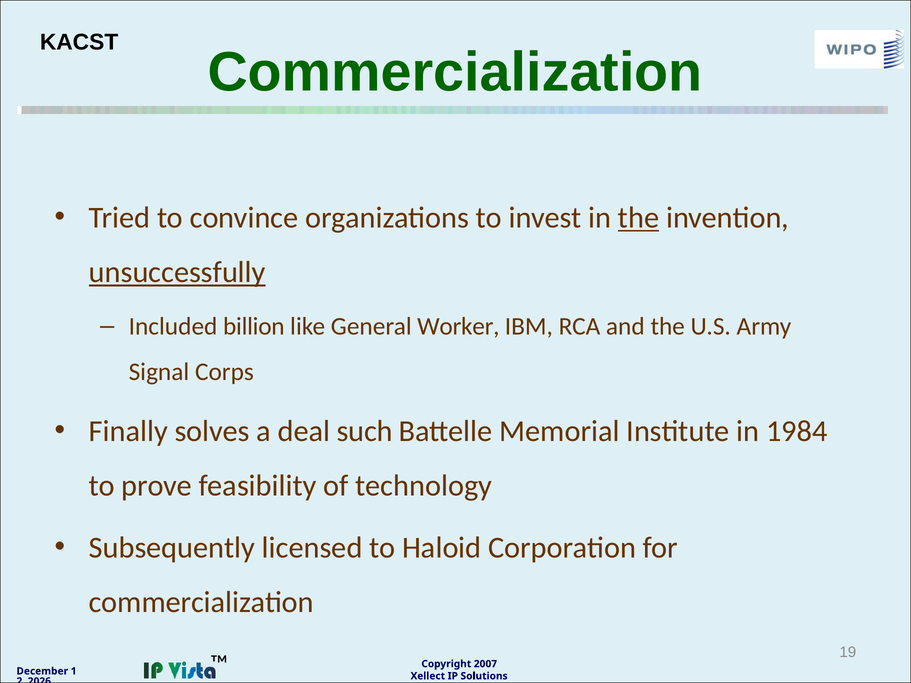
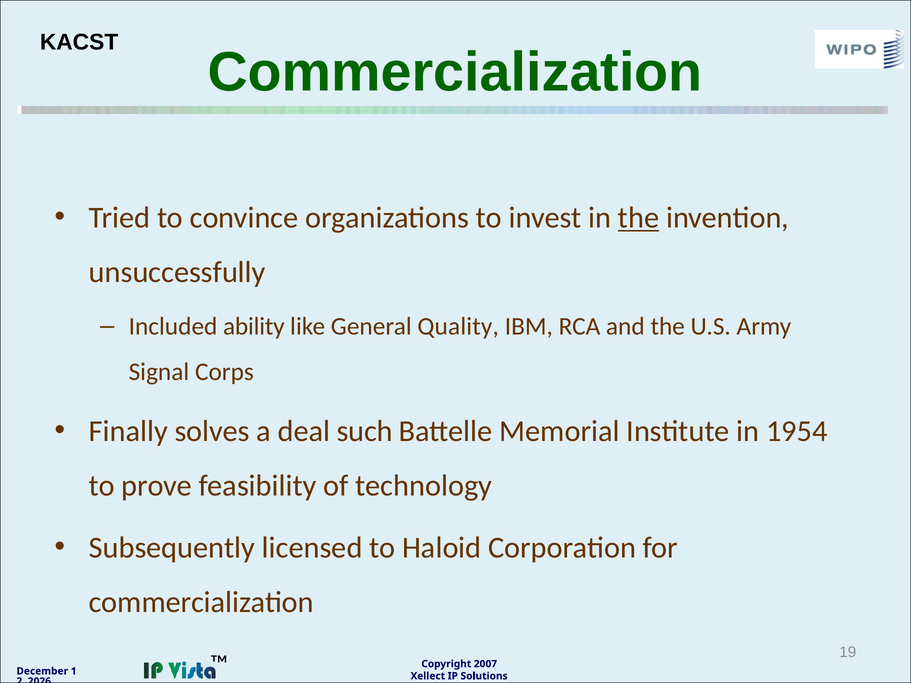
unsuccessfully underline: present -> none (177, 272)
billion: billion -> ability (254, 327)
Worker: Worker -> Quality (458, 327)
1984: 1984 -> 1954 (797, 431)
